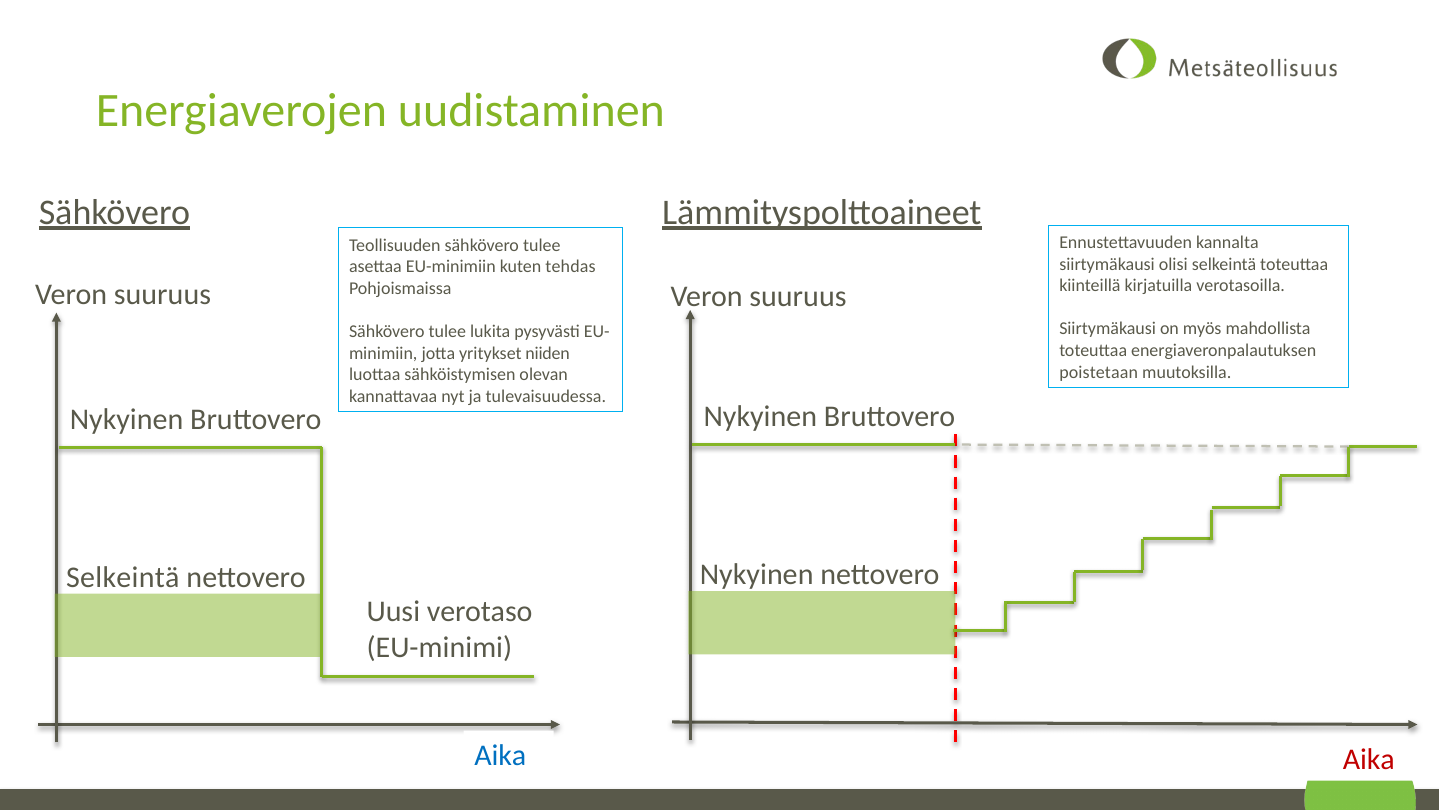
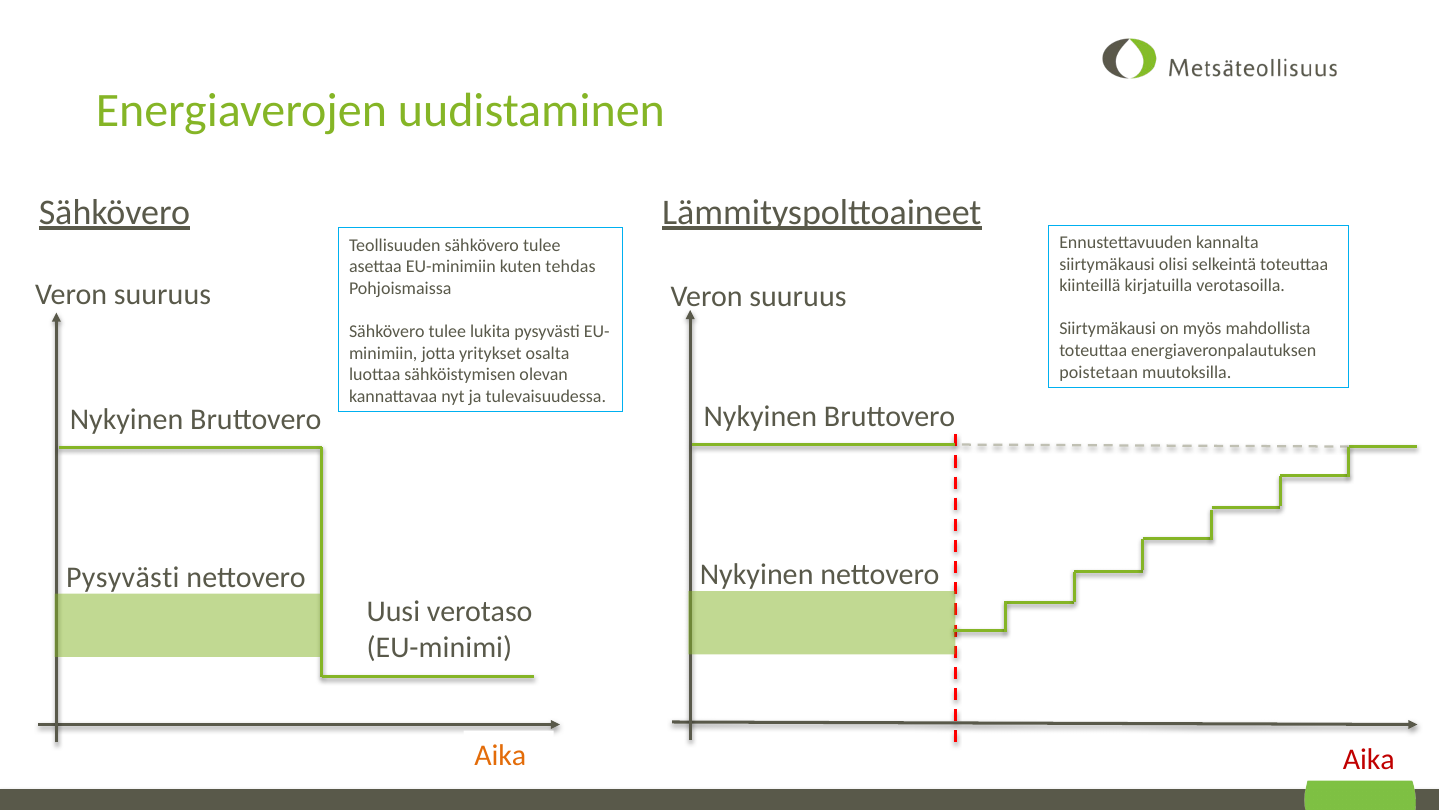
niiden: niiden -> osalta (548, 353)
Selkeintä: Selkeintä -> Pysyvästi (123, 577)
Aika colour: blue -> orange (500, 756)
